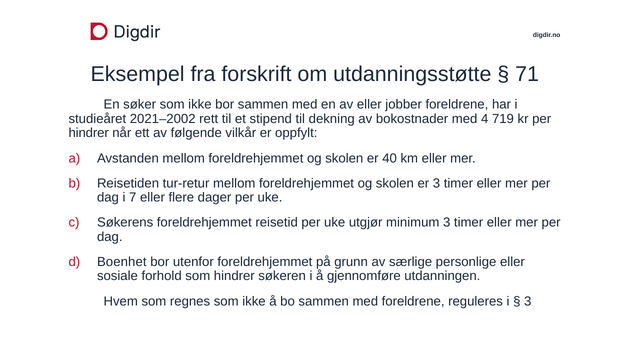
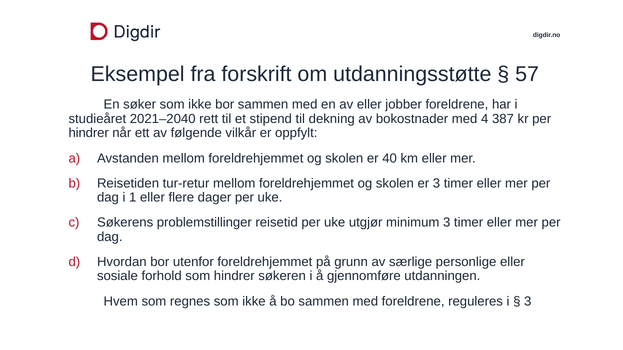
71: 71 -> 57 (527, 74)
2021–2002: 2021–2002 -> 2021–2040 (163, 119)
719: 719 -> 387 (503, 119)
7: 7 -> 1 (133, 198)
Søkerens foreldrehjemmet: foreldrehjemmet -> problemstillinger (204, 223)
Boenhet: Boenhet -> Hvordan (122, 262)
